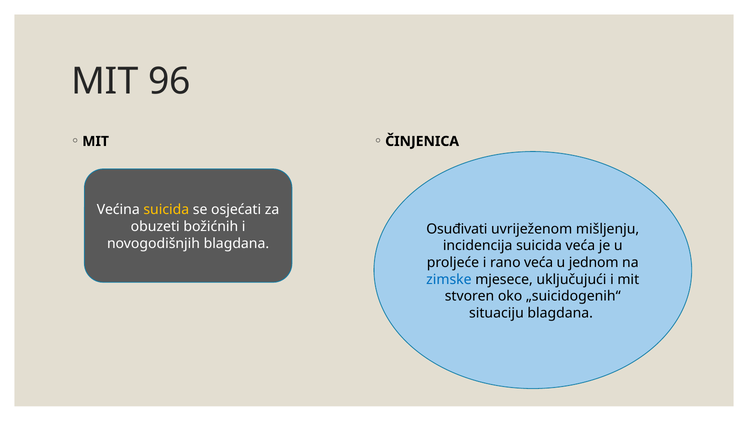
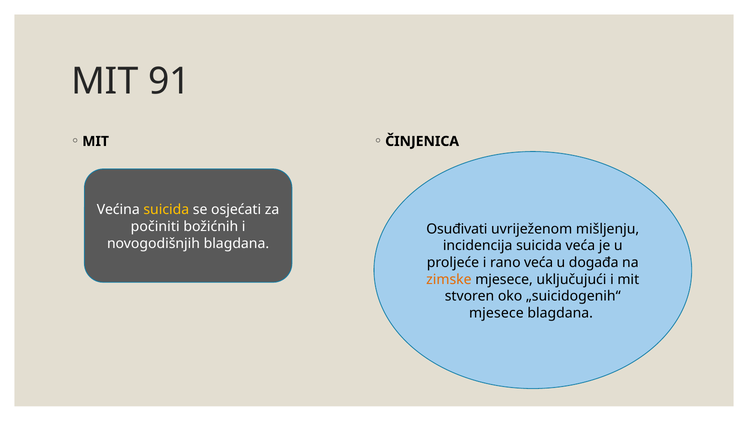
96: 96 -> 91 (169, 81)
obuzeti: obuzeti -> počiniti (155, 226)
jednom: jednom -> događa (594, 262)
zimske colour: blue -> orange (449, 279)
situaciju: situaciju -> mjesece (496, 313)
